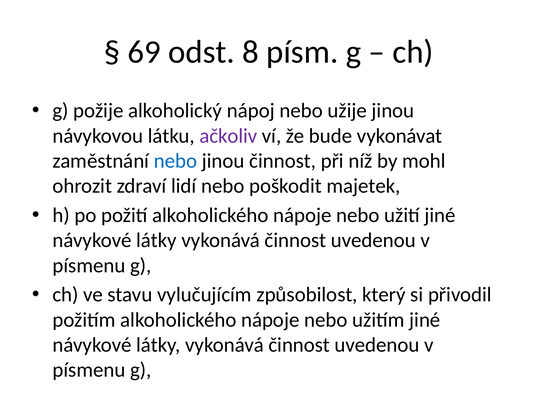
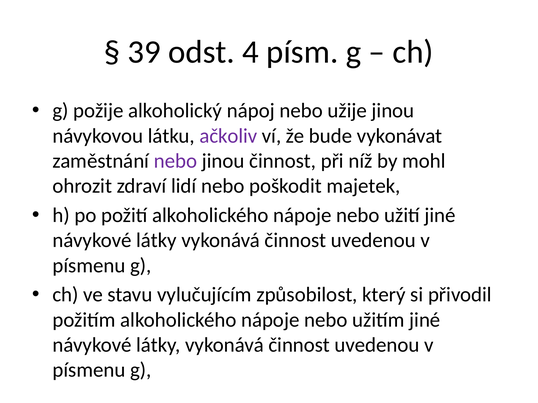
69: 69 -> 39 (144, 52)
8: 8 -> 4 (250, 52)
nebo colour: blue -> purple (175, 161)
